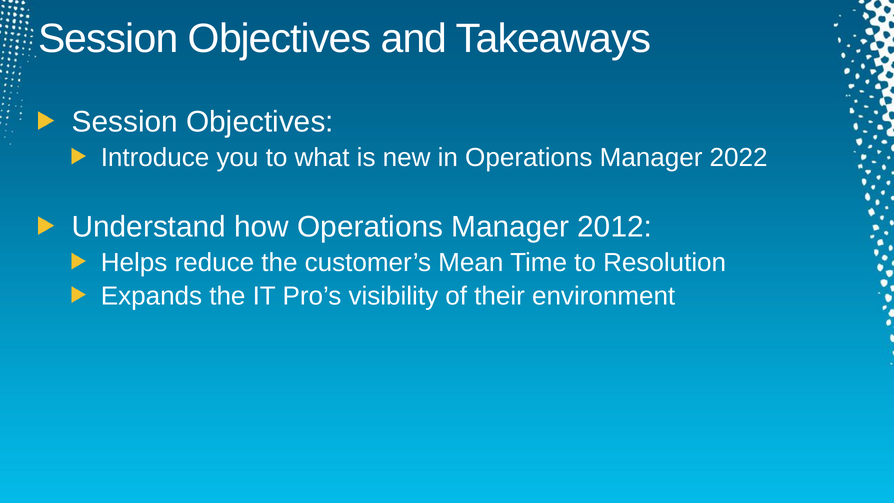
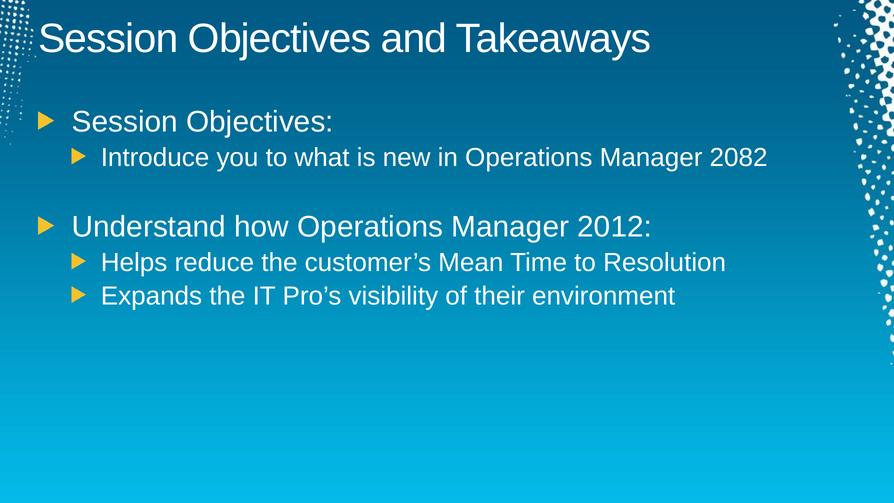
2022: 2022 -> 2082 (739, 158)
